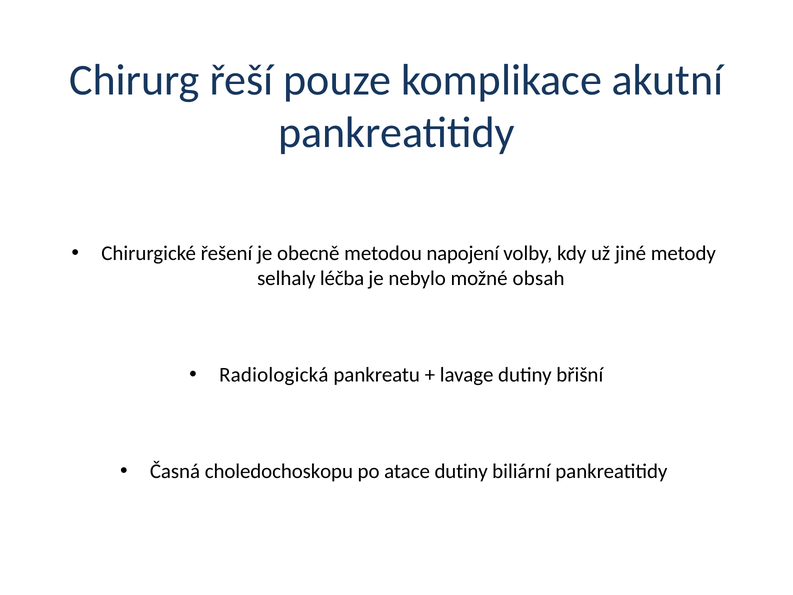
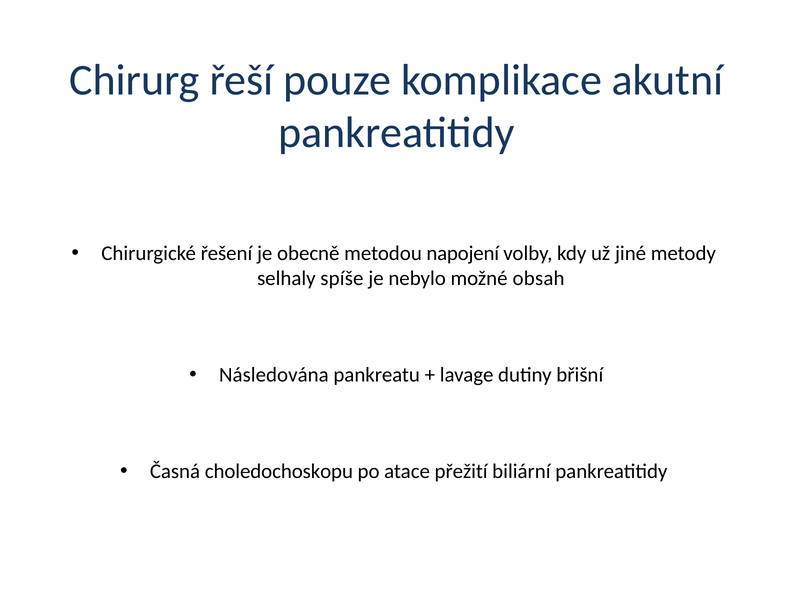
léčba: léčba -> spíše (342, 278)
Radiologická: Radiologická -> Následována (274, 375)
atace dutiny: dutiny -> přežití (461, 471)
